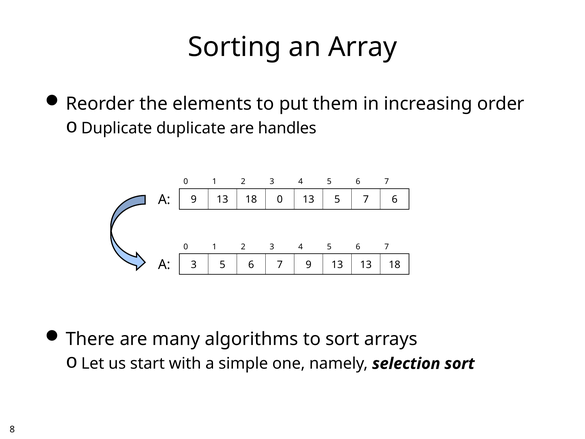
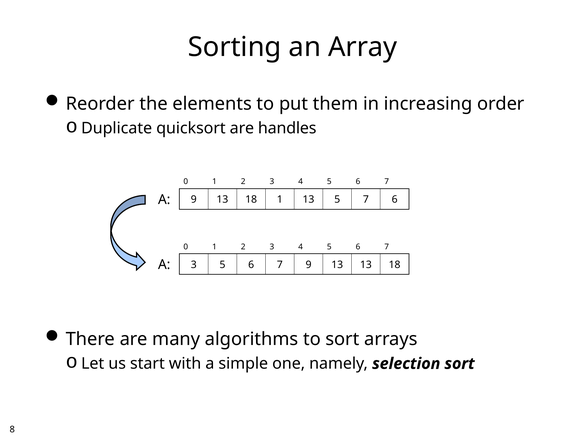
Duplicate duplicate: duplicate -> quicksort (191, 128)
18 0: 0 -> 1 (280, 199)
